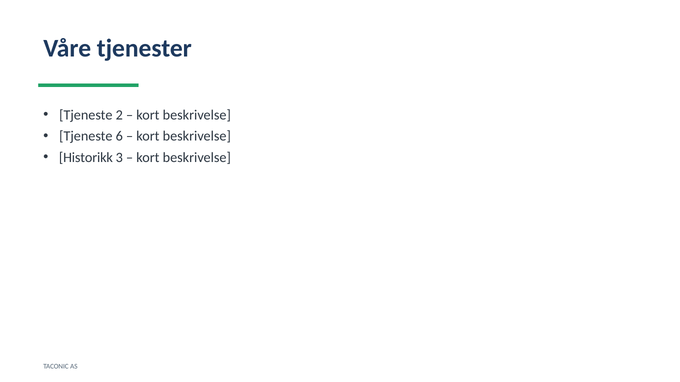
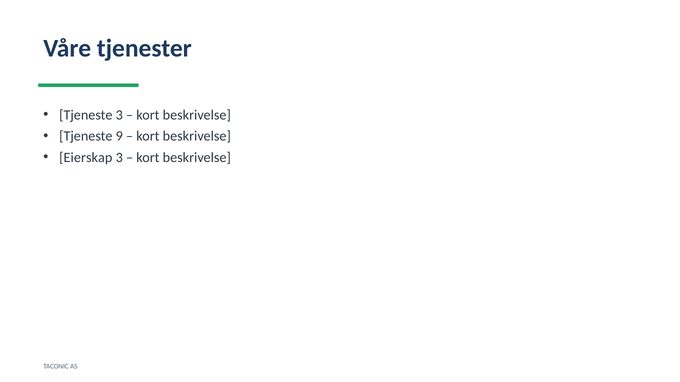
Tjeneste 2: 2 -> 3 (119, 115)
6: 6 -> 9 (119, 136)
Historikk: Historikk -> Eierskap (86, 158)
